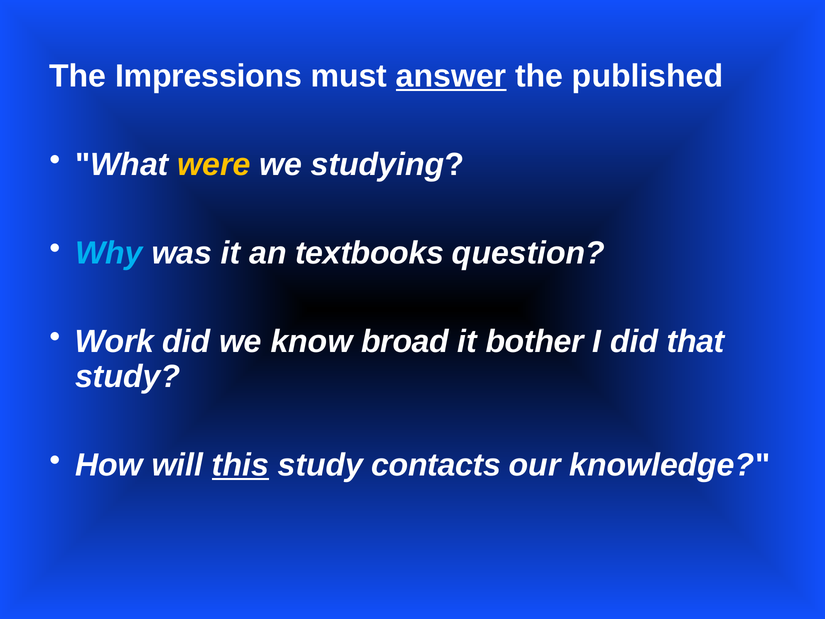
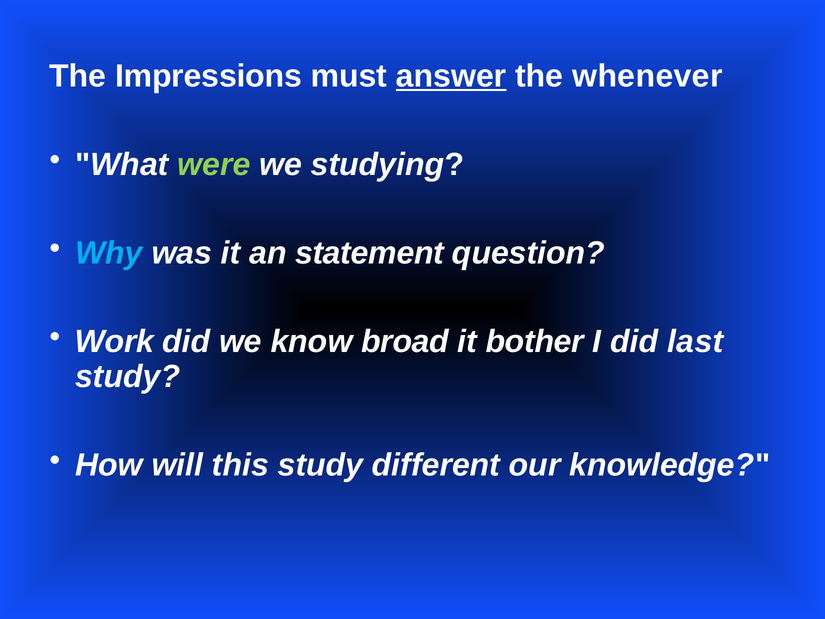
published: published -> whenever (647, 76)
were colour: yellow -> light green (214, 165)
textbooks: textbooks -> statement (370, 253)
that: that -> last (695, 342)
this underline: present -> none (240, 465)
contacts: contacts -> different (436, 465)
